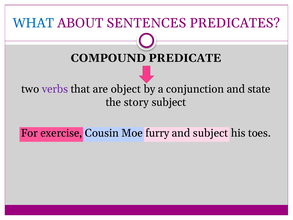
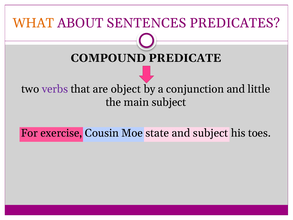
WHAT colour: blue -> orange (33, 23)
state: state -> little (259, 89)
story: story -> main (136, 102)
furry: furry -> state (157, 133)
